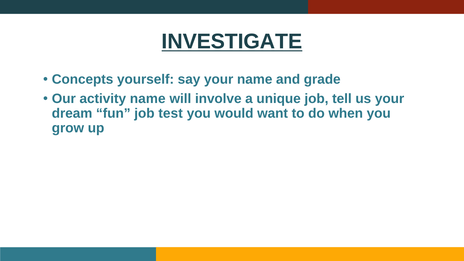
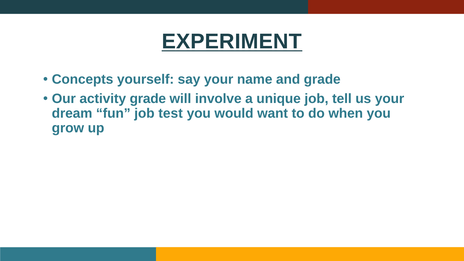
INVESTIGATE: INVESTIGATE -> EXPERIMENT (232, 42)
activity name: name -> grade (148, 99)
